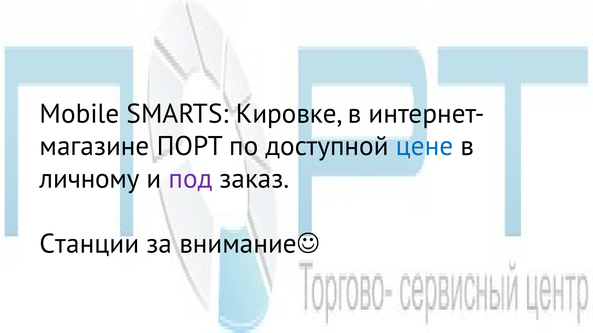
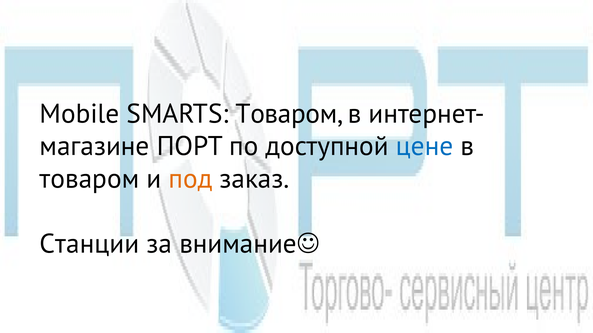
SMARTS Кировке: Кировке -> Товаром (289, 114)
личному: личному -> товаром (89, 179)
под colour: purple -> orange (191, 179)
